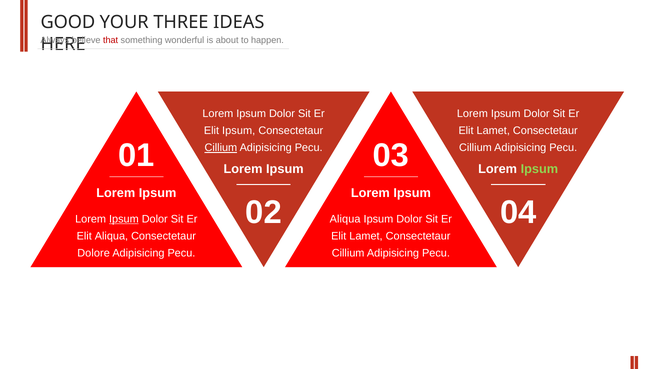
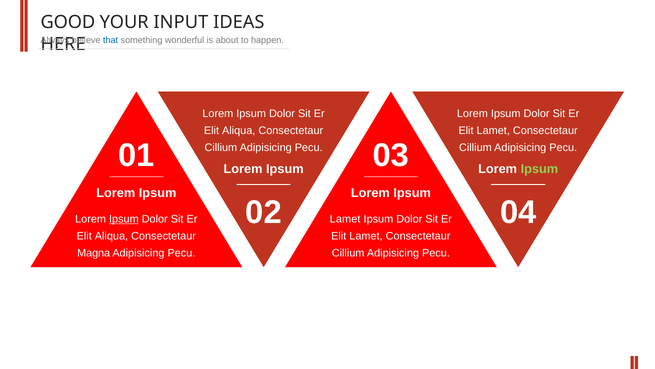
THREE: THREE -> INPUT (181, 22)
that colour: red -> blue (111, 40)
Ipsum: Ipsum -> Aliqua (239, 131)
Cillium underline: present -> none (221, 148)
Aliqua: Aliqua -> Lamet (345, 219)
Dolore: Dolore -> Magna (94, 253)
